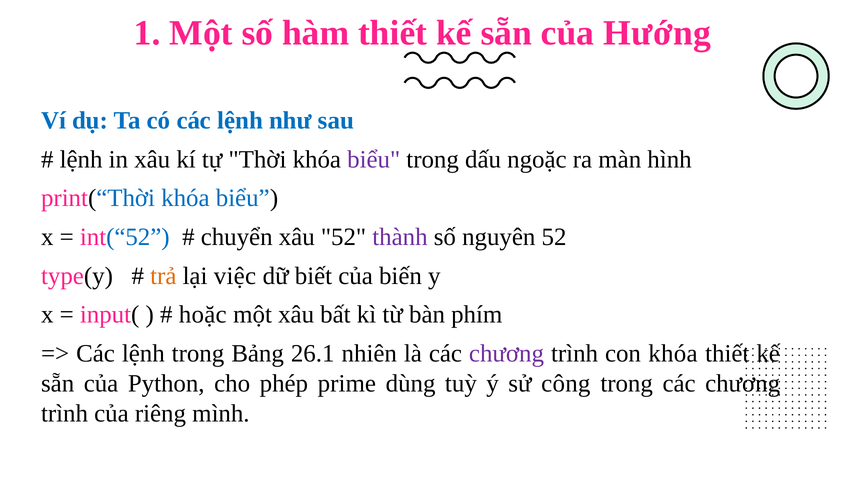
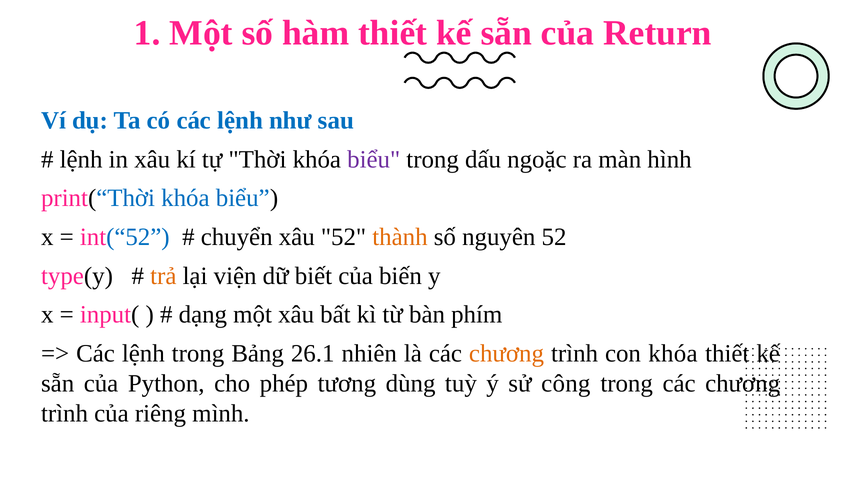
Hướng: Hướng -> Return (657, 33)
thành colour: purple -> orange (400, 237)
việc: việc -> viện (235, 276)
hoặc: hoặc -> dạng (203, 315)
chương colour: purple -> orange (507, 354)
prime: prime -> tương (347, 384)
